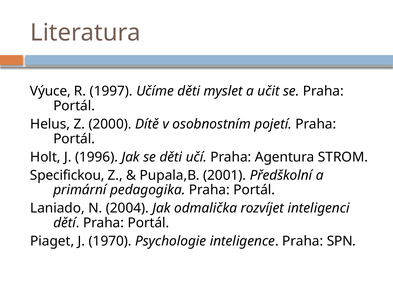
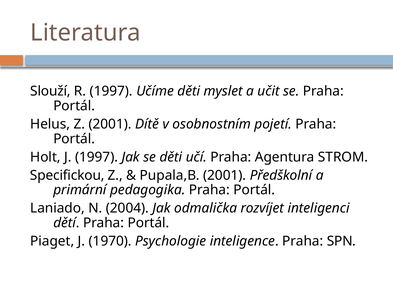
Výuce: Výuce -> Slouží (50, 91)
Z 2000: 2000 -> 2001 (110, 124)
J 1996: 1996 -> 1997 (97, 157)
